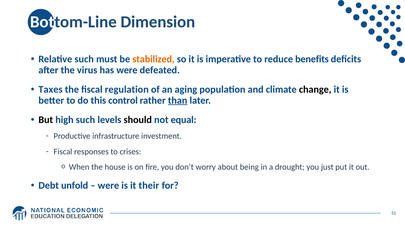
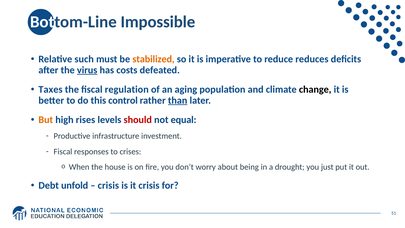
Dimension: Dimension -> Impossible (158, 22)
benefits: benefits -> reduces (312, 59)
virus underline: none -> present (87, 70)
has were: were -> costs (127, 70)
But colour: black -> orange (46, 120)
high such: such -> rises (85, 120)
should colour: black -> red (138, 120)
were: were -> crisis (108, 185)
it their: their -> crisis (149, 185)
